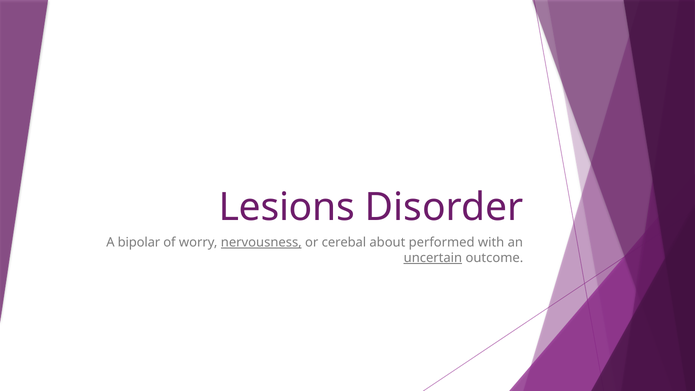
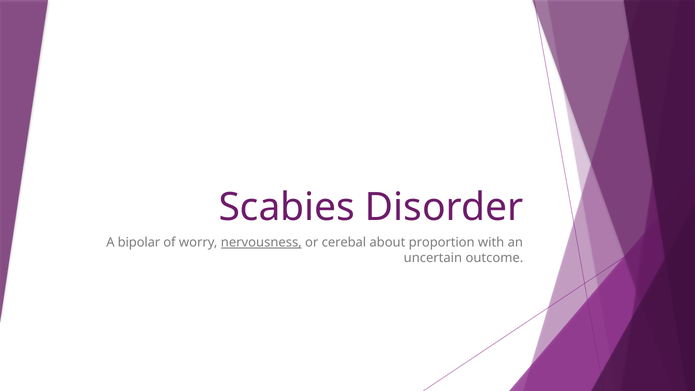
Lesions: Lesions -> Scabies (287, 208)
performed: performed -> proportion (442, 242)
uncertain underline: present -> none (433, 258)
